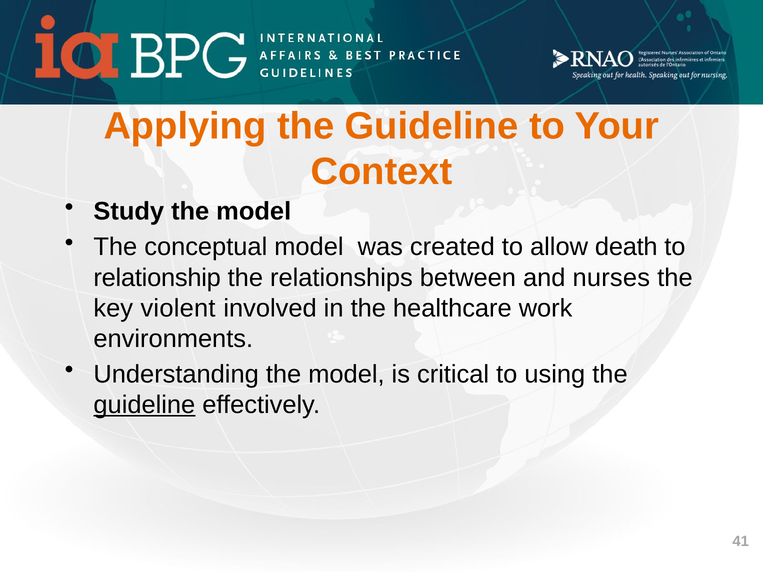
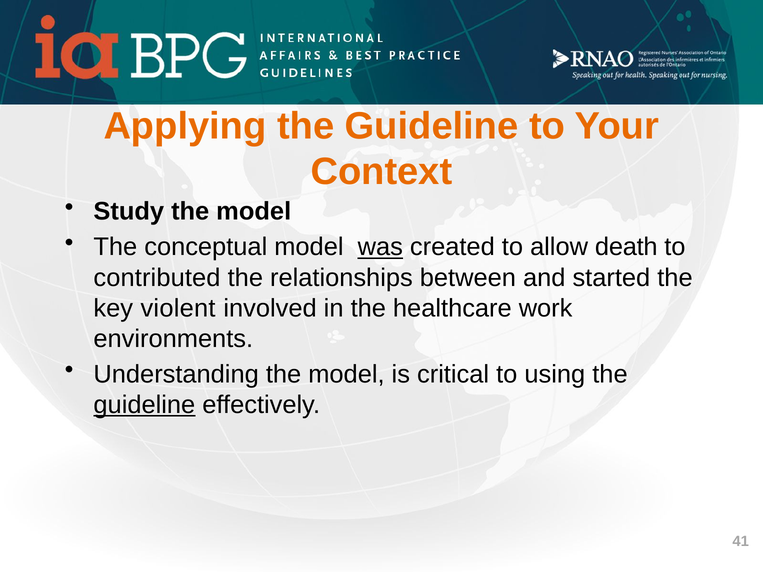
was underline: none -> present (380, 247)
relationship: relationship -> contributed (157, 278)
nurses: nurses -> started (611, 278)
